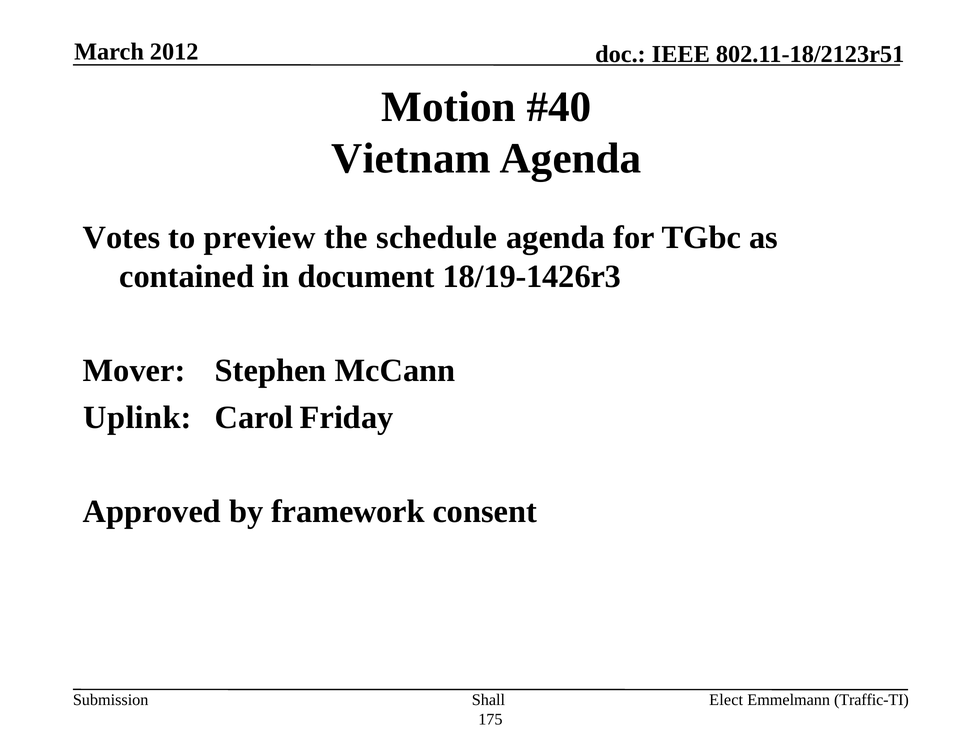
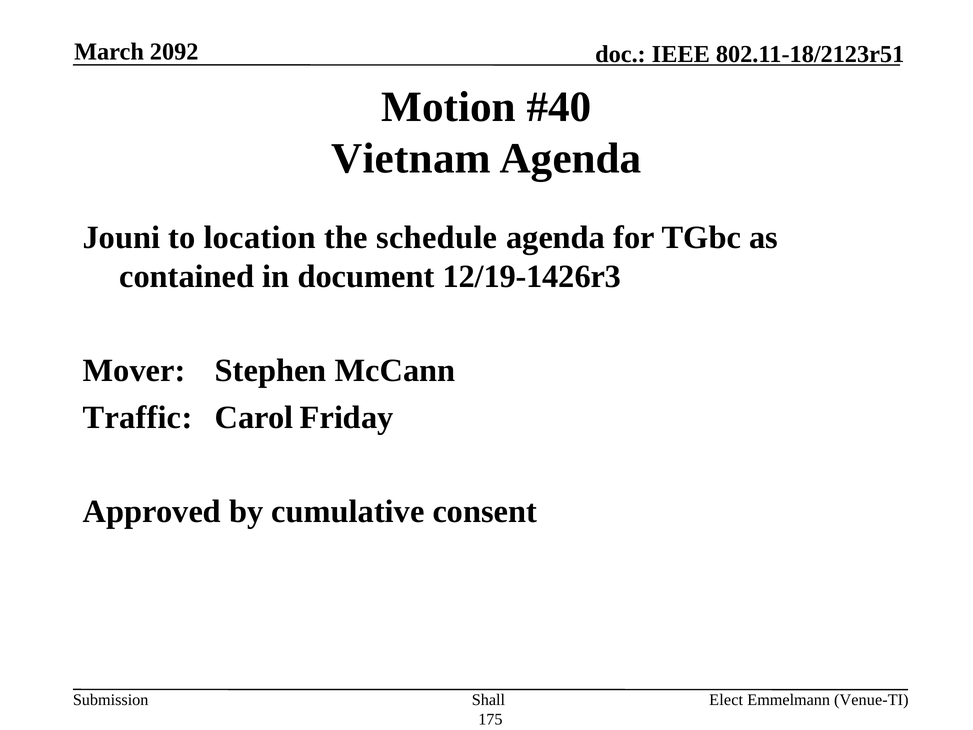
2012: 2012 -> 2092 (174, 52)
Votes: Votes -> Jouni (121, 237)
preview: preview -> location (260, 237)
18/19-1426r3: 18/19-1426r3 -> 12/19-1426r3 (532, 276)
Uplink: Uplink -> Traffic (138, 417)
framework: framework -> cumulative (348, 512)
Traffic-TI: Traffic-TI -> Venue-TI (871, 700)
